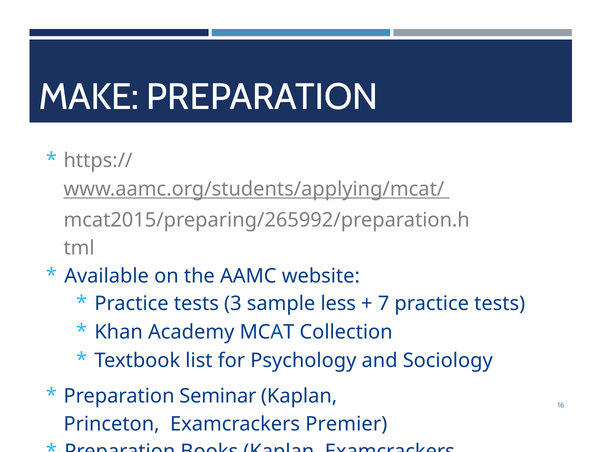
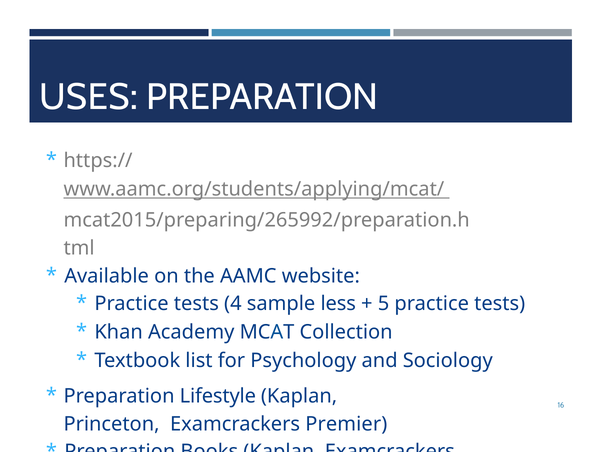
MAKE: MAKE -> USES (88, 97)
3: 3 -> 4 (233, 303)
7: 7 -> 5 (384, 303)
Seminar: Seminar -> Lifestyle (218, 395)
